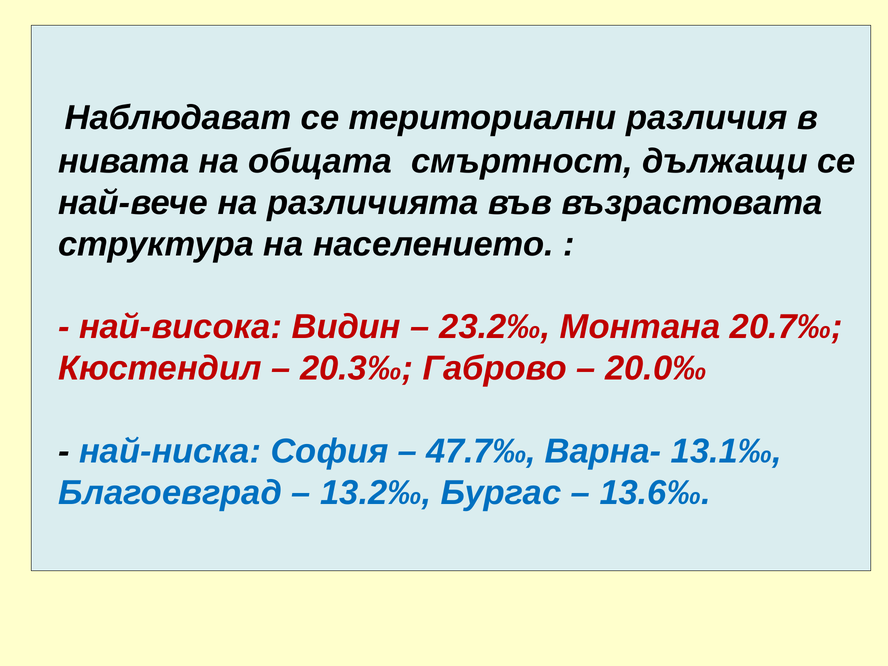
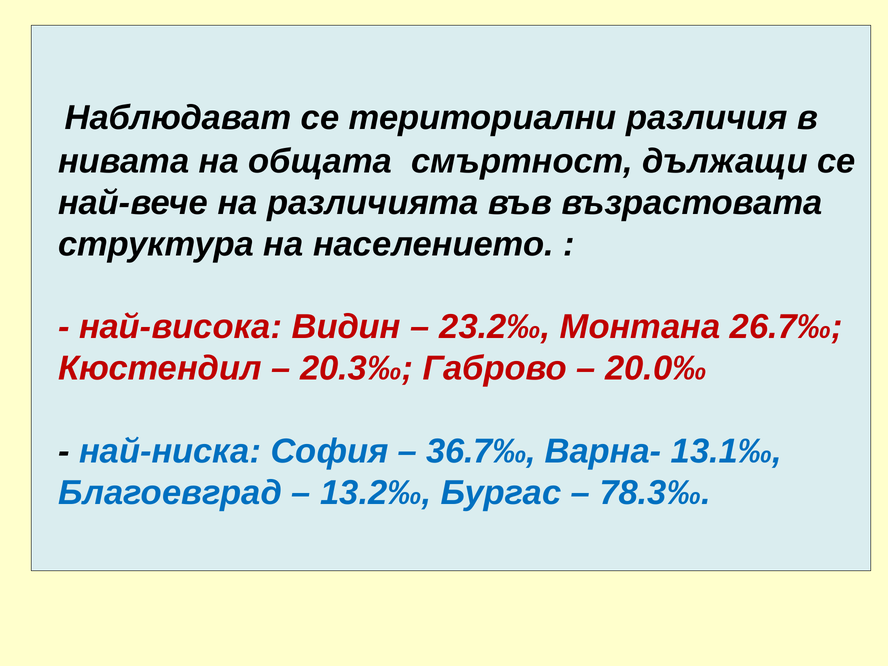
20.7‰: 20.7‰ -> 26.7‰ (786, 327)
47.7‰: 47.7‰ -> 36.7‰ (481, 451)
13.6‰: 13.6‰ -> 78.3‰ (655, 493)
